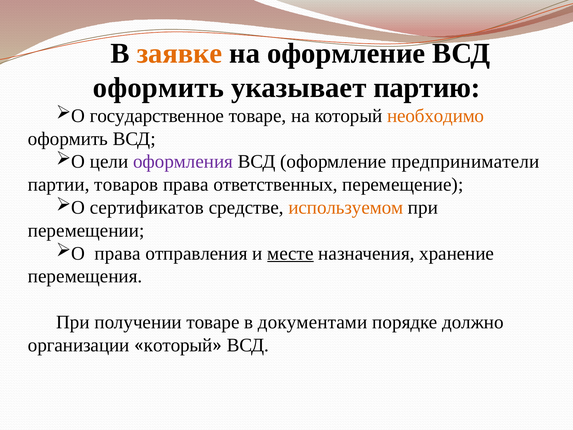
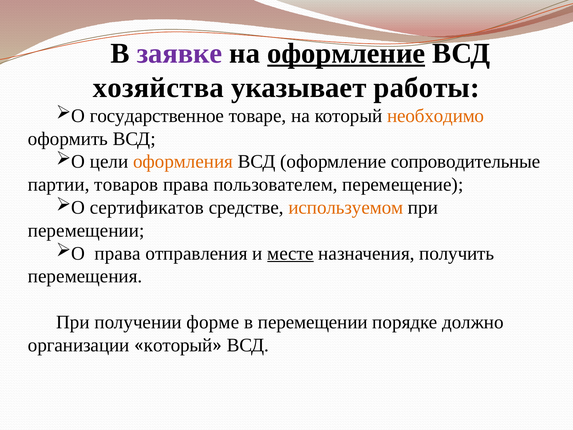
заявке colour: orange -> purple (180, 53)
оформление underline: none -> present (346, 53)
оформить: оформить -> хозяйства (158, 88)
партию: партию -> работы (427, 88)
оформления colour: purple -> orange (183, 162)
предприниматели: предприниматели -> сопроводительные (466, 162)
ответственных: ответственных -> пользователем (275, 184)
хранение: хранение -> получить (457, 253)
получении товаре: товаре -> форме (213, 322)
в документами: документами -> перемещении (313, 322)
